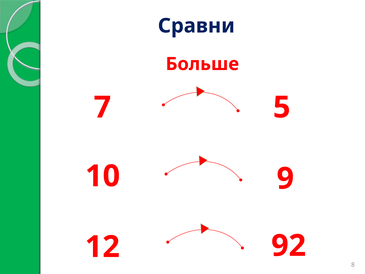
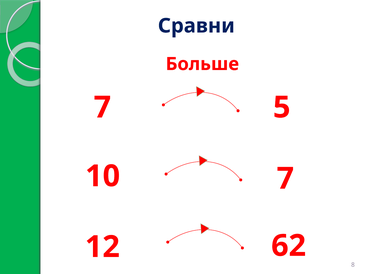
10 9: 9 -> 7 (285, 178)
92: 92 -> 62 (289, 246)
